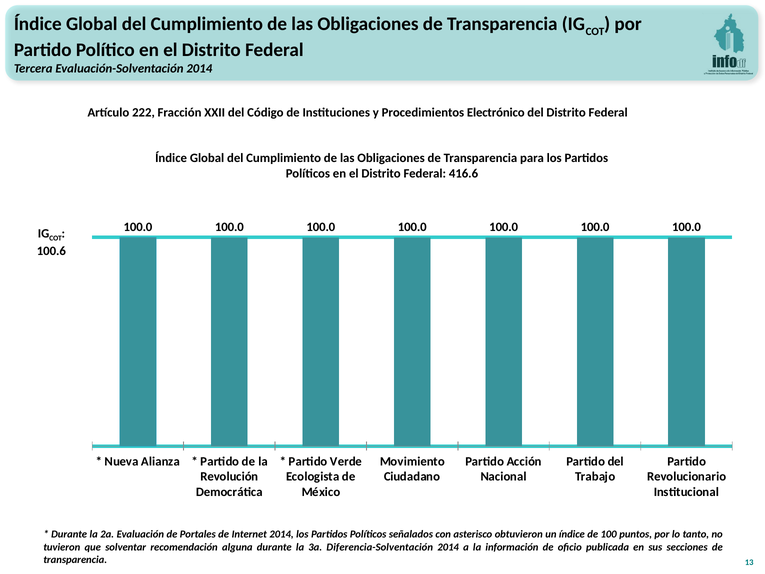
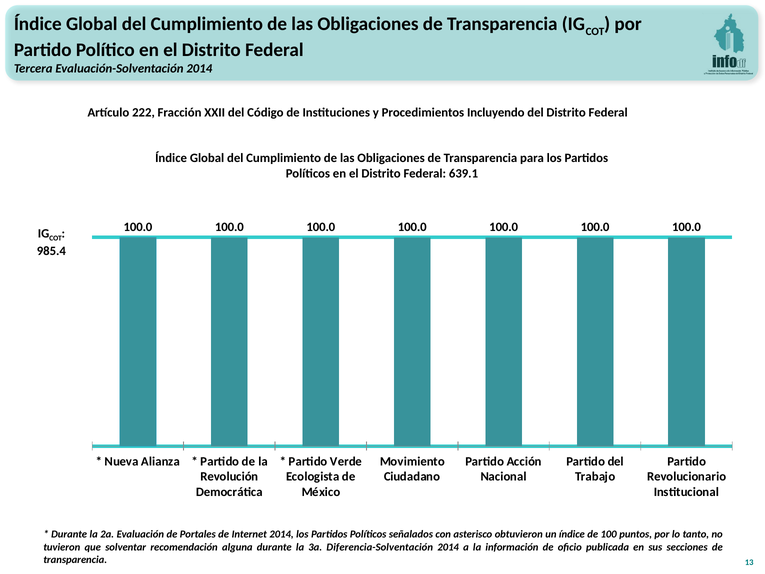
Electrónico: Electrónico -> Incluyendo (496, 112)
416.6: 416.6 -> 639.1 (464, 173)
100.6: 100.6 -> 985.4 (51, 251)
